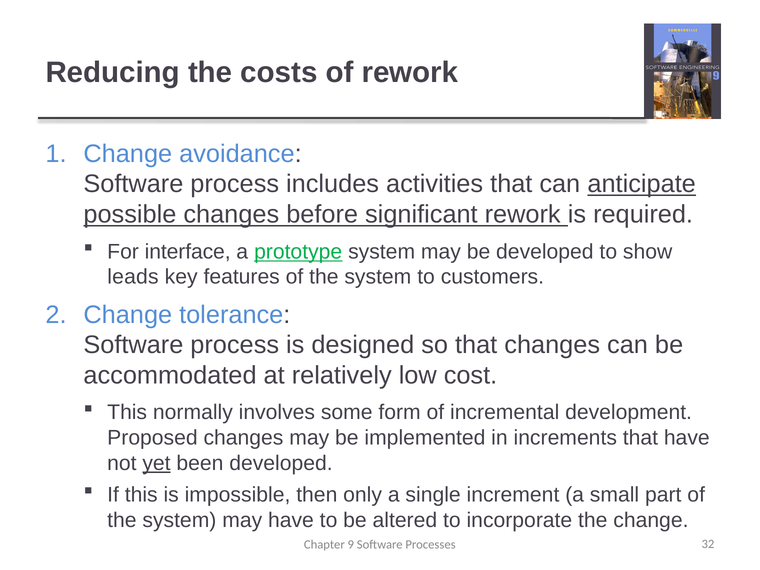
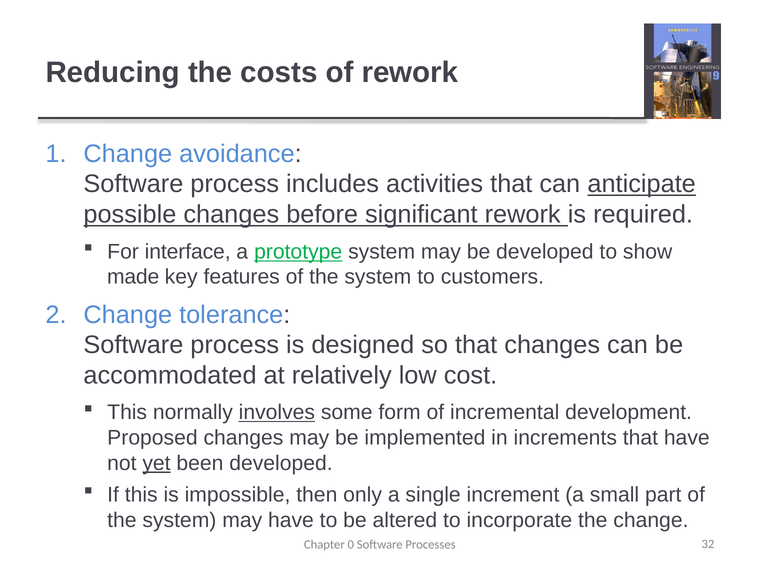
leads: leads -> made (133, 277)
involves underline: none -> present (277, 413)
9: 9 -> 0 (351, 544)
